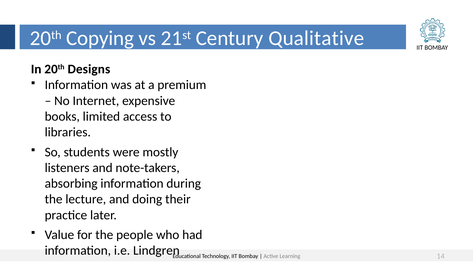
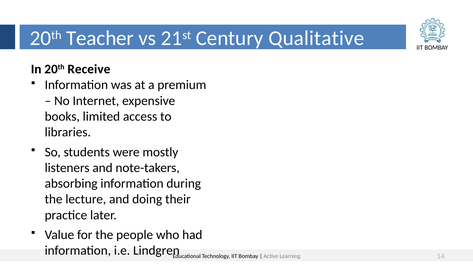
Copying: Copying -> Teacher (100, 38)
Designs: Designs -> Receive (89, 69)
